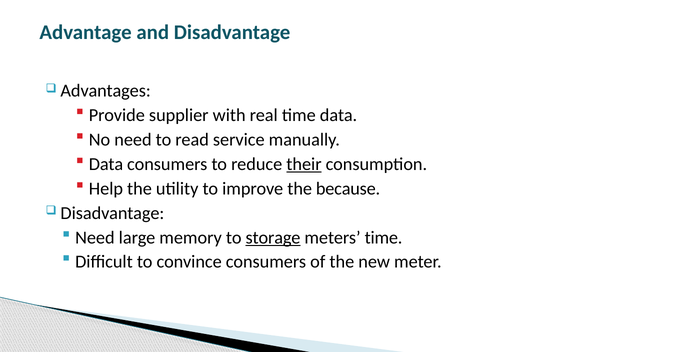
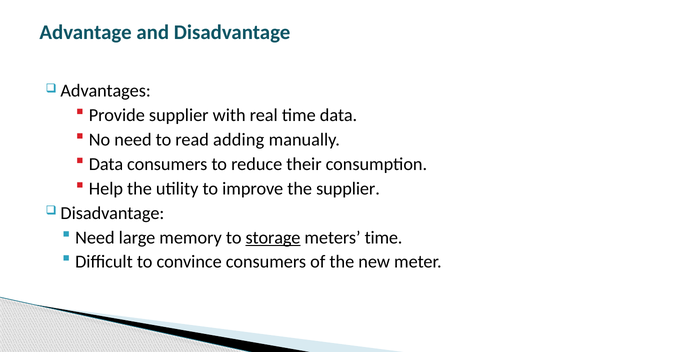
service: service -> adding (239, 140)
their underline: present -> none (304, 164)
the because: because -> supplier (348, 189)
